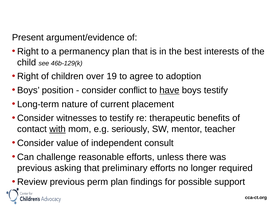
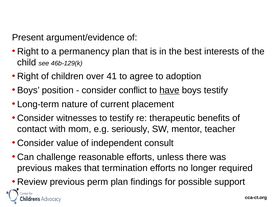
19: 19 -> 41 (112, 76)
with underline: present -> none (57, 129)
asking: asking -> makes (68, 168)
preliminary: preliminary -> termination (125, 168)
